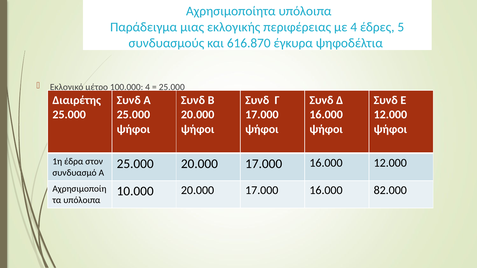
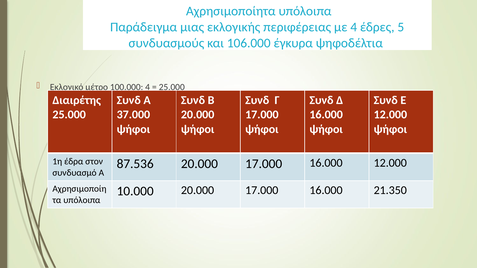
616.870: 616.870 -> 106.000 (249, 43)
25.000: 25.000 -> 37.000 (133, 115)
25.000: 25.000 -> 87.536 (135, 164)
82.000: 82.000 -> 21.350 (390, 191)
